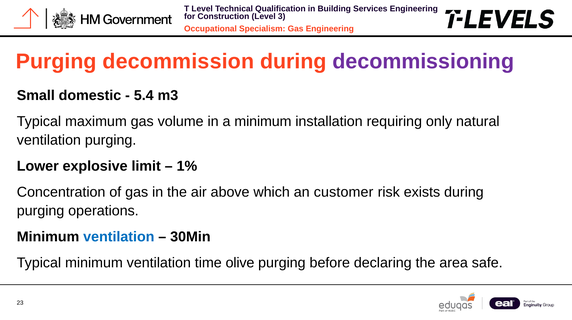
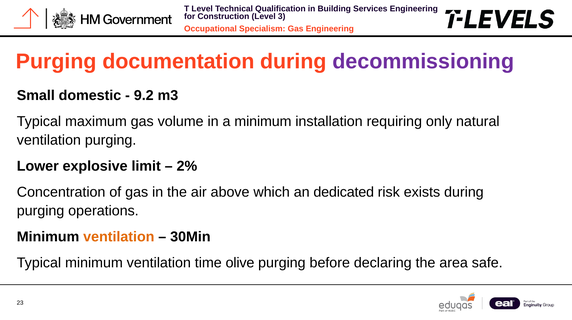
decommission: decommission -> documentation (178, 61)
5.4: 5.4 -> 9.2 (144, 95)
1%: 1% -> 2% (187, 166)
customer: customer -> dedicated (344, 192)
ventilation colour: blue -> orange (119, 237)
